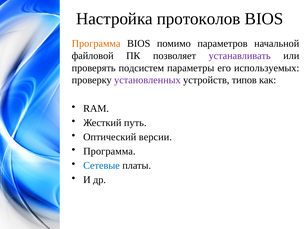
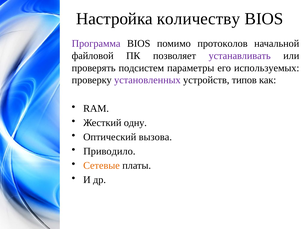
протоколов: протоколов -> количеству (198, 19)
Программа colour: orange -> purple (96, 44)
параметров: параметров -> протоколов (223, 44)
путь: путь -> одну (135, 123)
версии: версии -> вызова (155, 137)
Программа: Программа -> Приводило (109, 152)
Сетевые colour: blue -> orange (101, 166)
